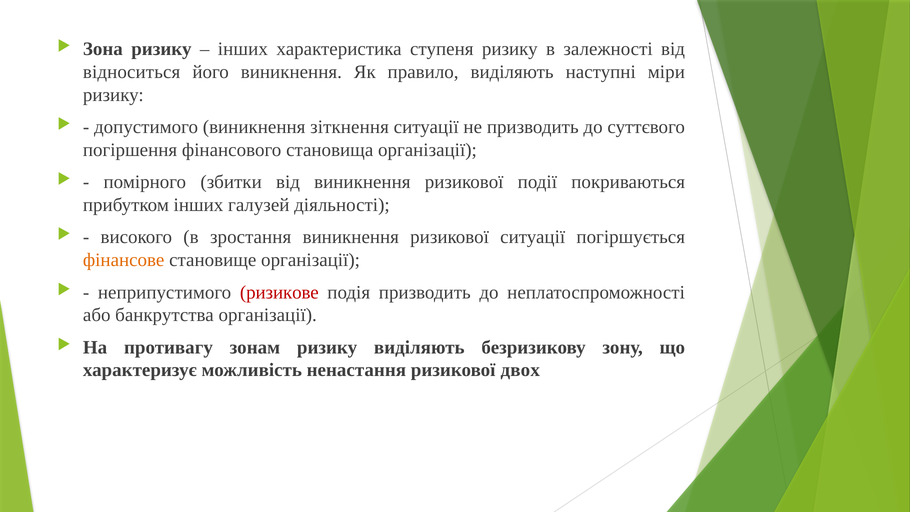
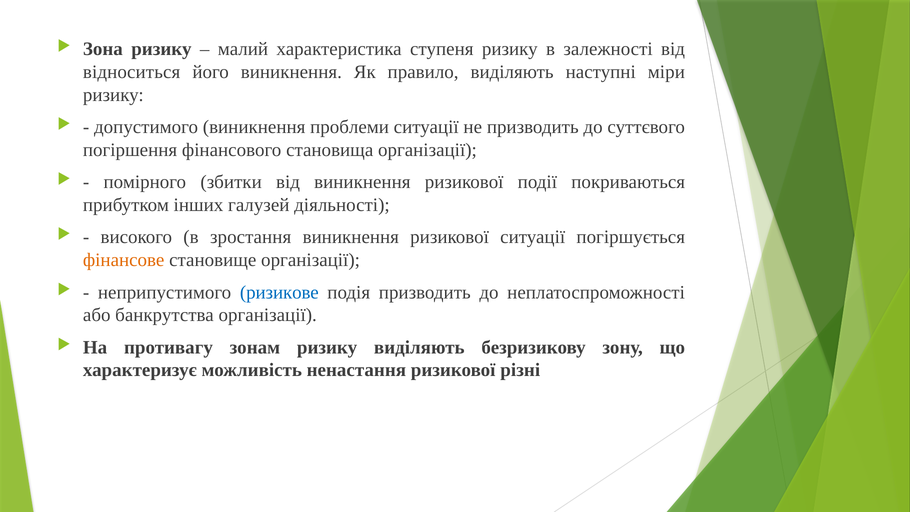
інших: інших -> малий (243, 49)
зіткнення: зіткнення -> проблеми (350, 127)
ризикове colour: red -> blue (279, 292)
двох: двох -> різні (520, 370)
